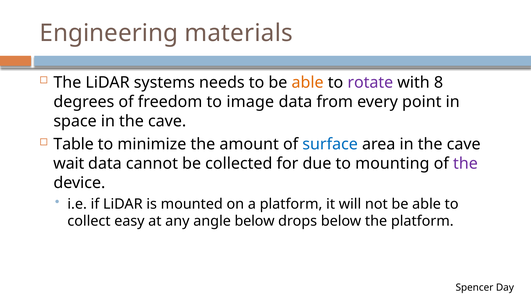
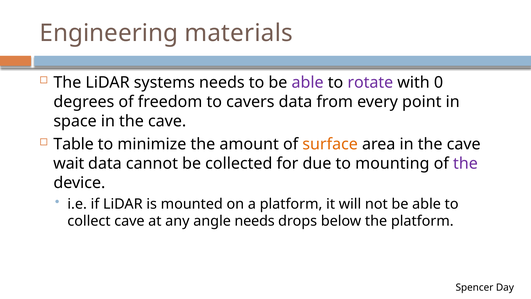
able colour: orange -> purple (308, 82)
8: 8 -> 0 (439, 82)
image: image -> cavers (250, 102)
surface colour: blue -> orange (330, 144)
collect easy: easy -> cave (129, 221)
angle below: below -> needs (255, 221)
